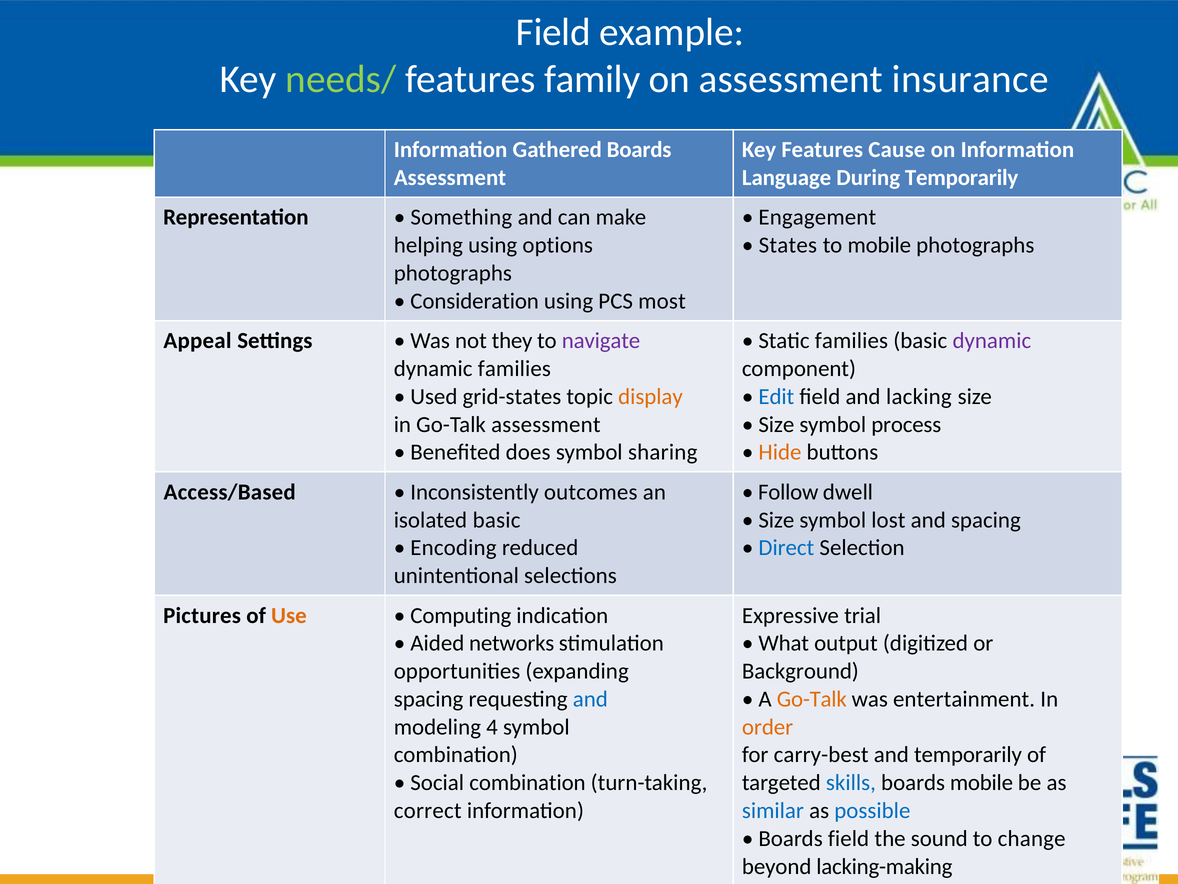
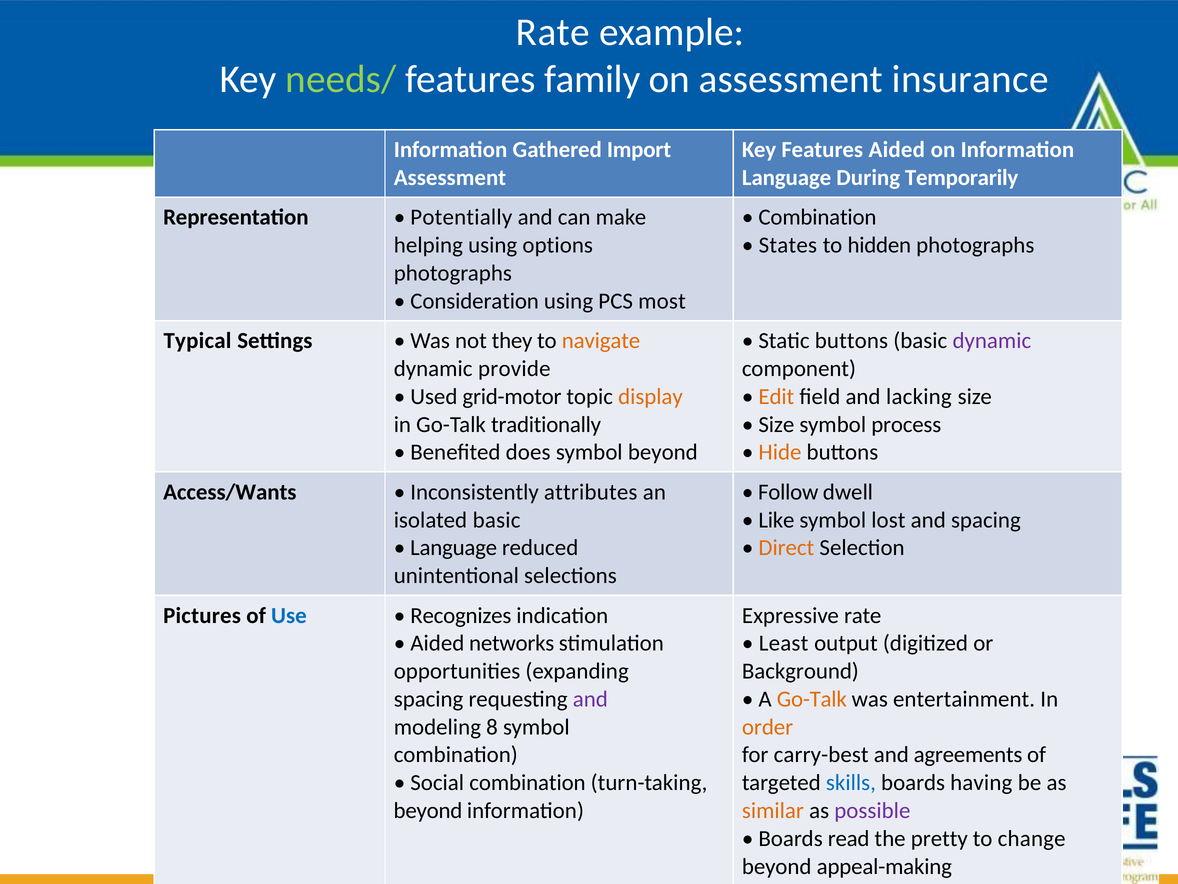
Field: Field -> Rate (553, 32)
Gathered Boards: Boards -> Import (639, 150)
Features Cause: Cause -> Aided (897, 150)
Something: Something -> Potentially (461, 217)
Engagement: Engagement -> Combination (817, 217)
to mobile: mobile -> hidden (879, 245)
Appeal: Appeal -> Typical (197, 341)
navigate colour: purple -> orange (601, 341)
Static families: families -> buttons (851, 341)
dynamic families: families -> provide (514, 368)
grid-states: grid-states -> grid-motor (512, 396)
Edit colour: blue -> orange (776, 396)
Go-Talk assessment: assessment -> traditionally (546, 424)
symbol sharing: sharing -> beyond (663, 452)
Access/Based: Access/Based -> Access/Wants (230, 492)
outcomes: outcomes -> attributes (591, 492)
Size: Size -> Like (776, 520)
Encoding: Encoding -> Language (454, 548)
Direct colour: blue -> orange (786, 548)
Use colour: orange -> blue (289, 615)
Computing: Computing -> Recognizes (461, 615)
Expressive trial: trial -> rate (863, 615)
What: What -> Least (784, 643)
and colour: blue -> purple (590, 699)
4: 4 -> 8 (492, 727)
and temporarily: temporarily -> agreements (968, 754)
boards mobile: mobile -> having (981, 782)
correct: correct -> beyond (428, 810)
similar colour: blue -> orange (773, 810)
possible colour: blue -> purple (872, 810)
Boards field: field -> read (849, 838)
sound: sound -> pretty (939, 838)
lacking-making: lacking-making -> appeal-making (884, 866)
